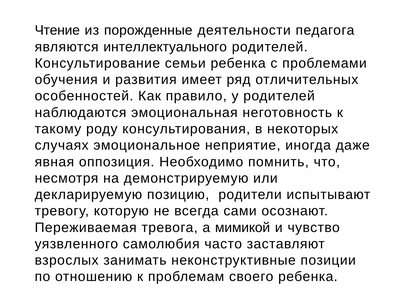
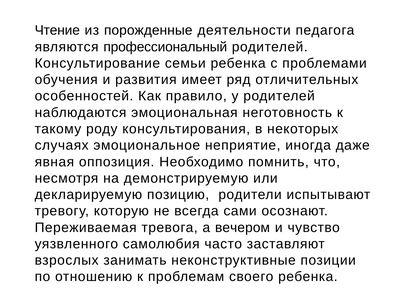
интеллектуального: интеллектуального -> профессиональный (165, 47)
мимикой: мимикой -> вечером (243, 227)
